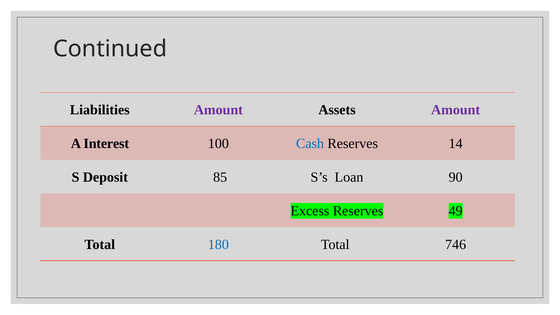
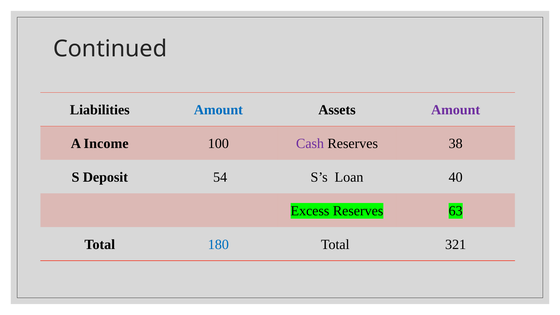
Amount colour: purple -> blue (218, 110)
Interest: Interest -> Income (106, 144)
Cash colour: blue -> purple (310, 144)
14: 14 -> 38 (456, 144)
85: 85 -> 54 (220, 177)
90: 90 -> 40 (456, 177)
49: 49 -> 63 (456, 211)
746: 746 -> 321 (456, 244)
